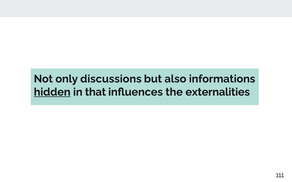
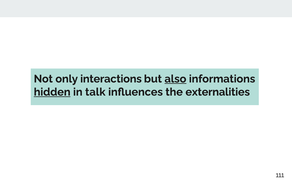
discussions: discussions -> interactions (111, 79)
also underline: none -> present (175, 79)
that: that -> talk (95, 92)
